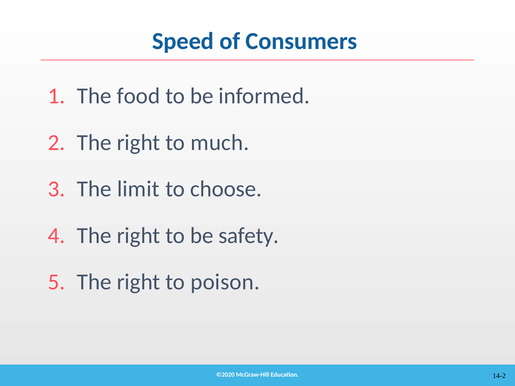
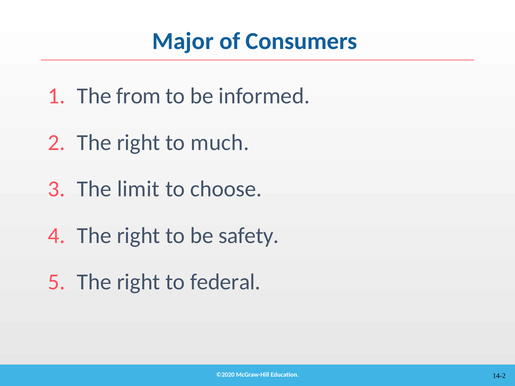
Speed: Speed -> Major (183, 41)
food: food -> from (139, 96)
poison: poison -> federal (225, 282)
